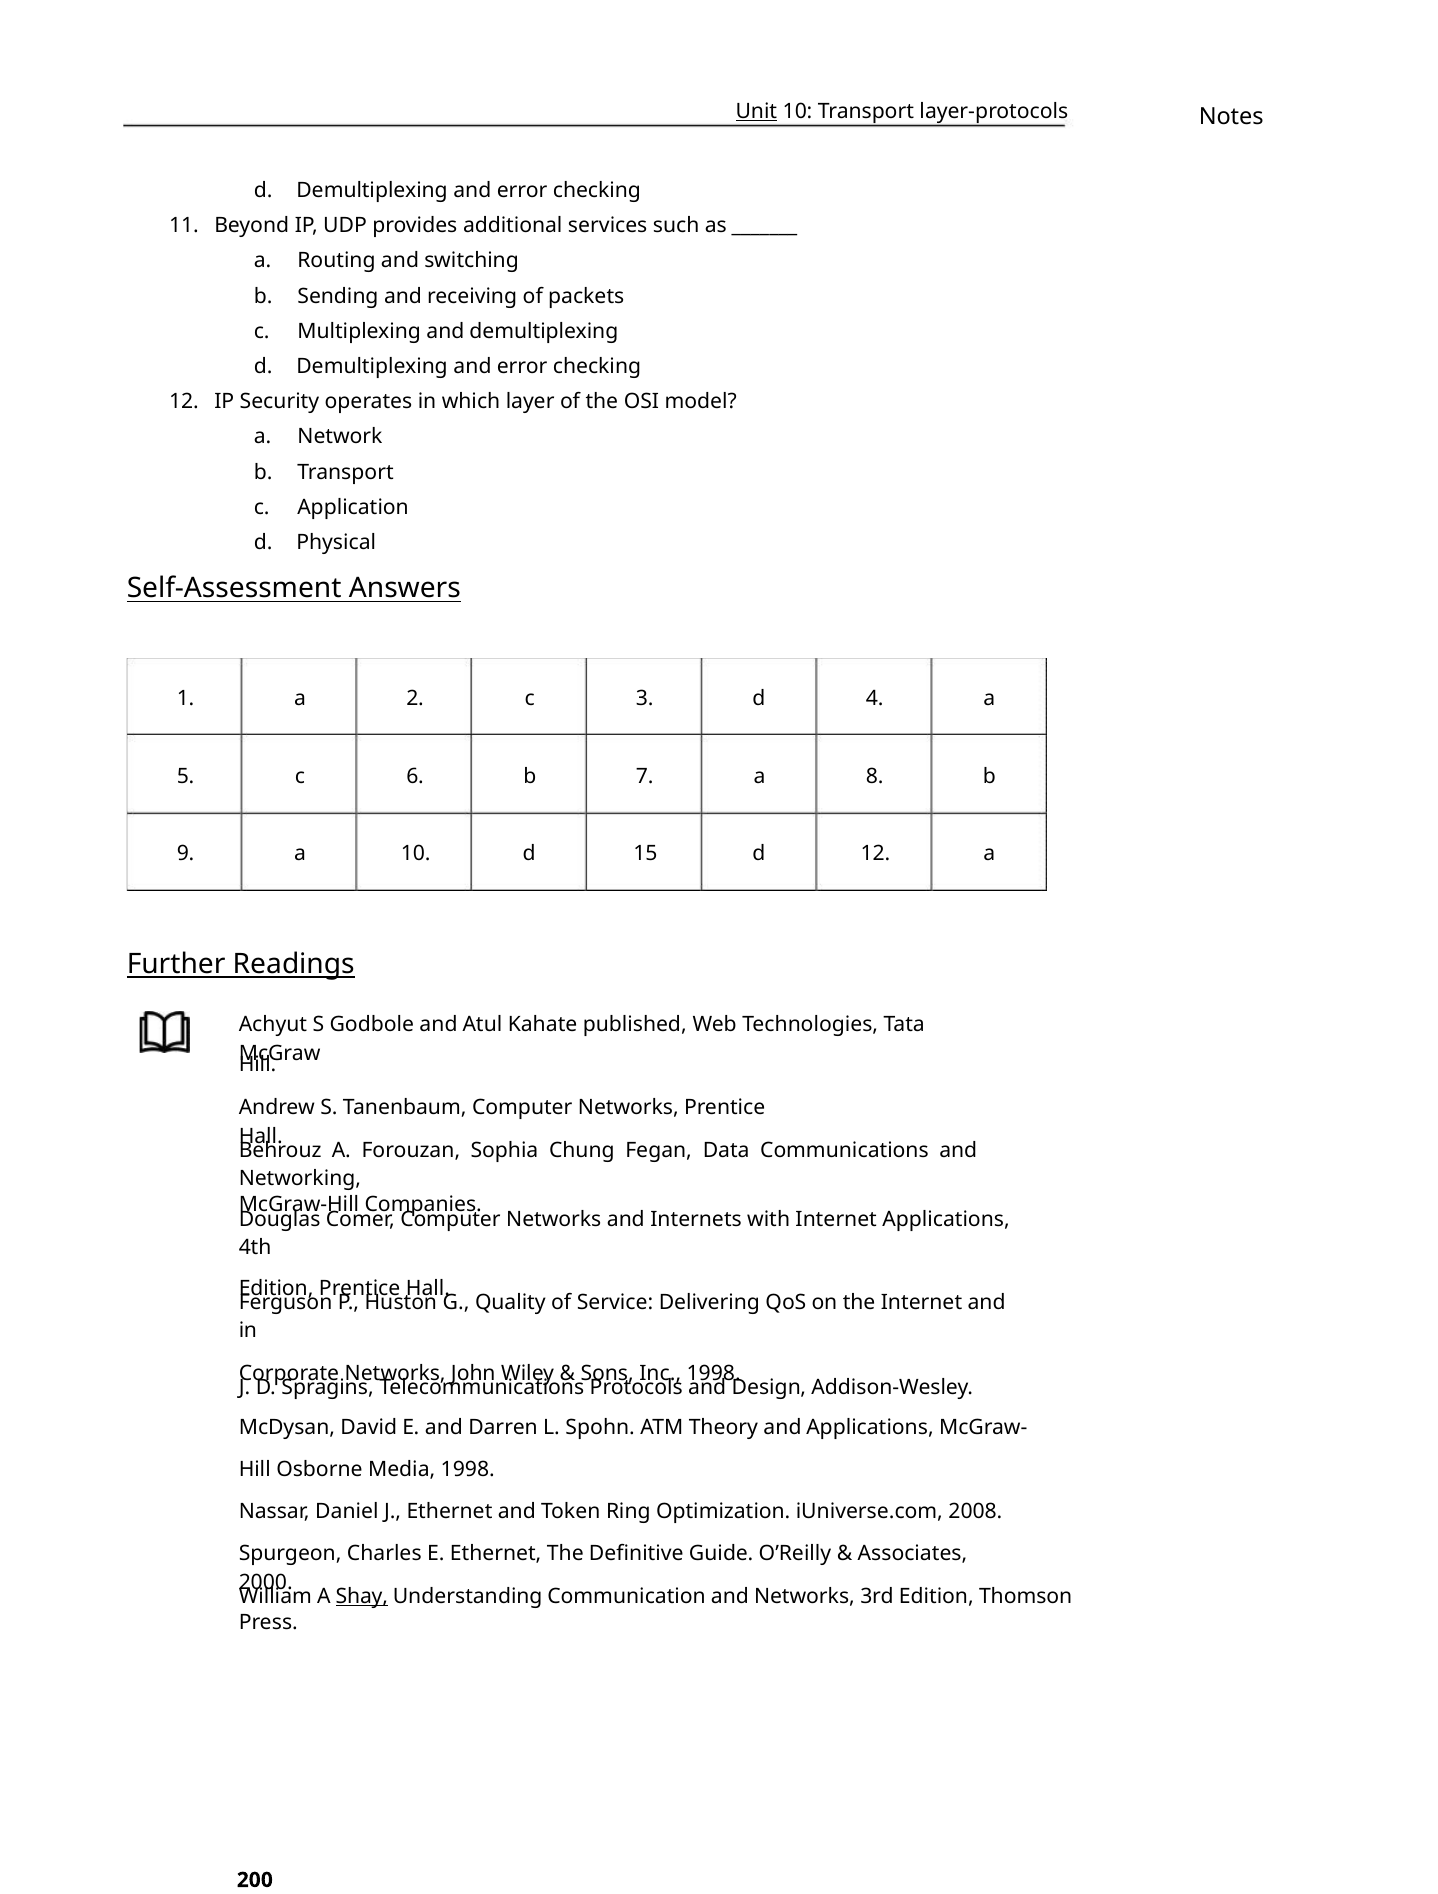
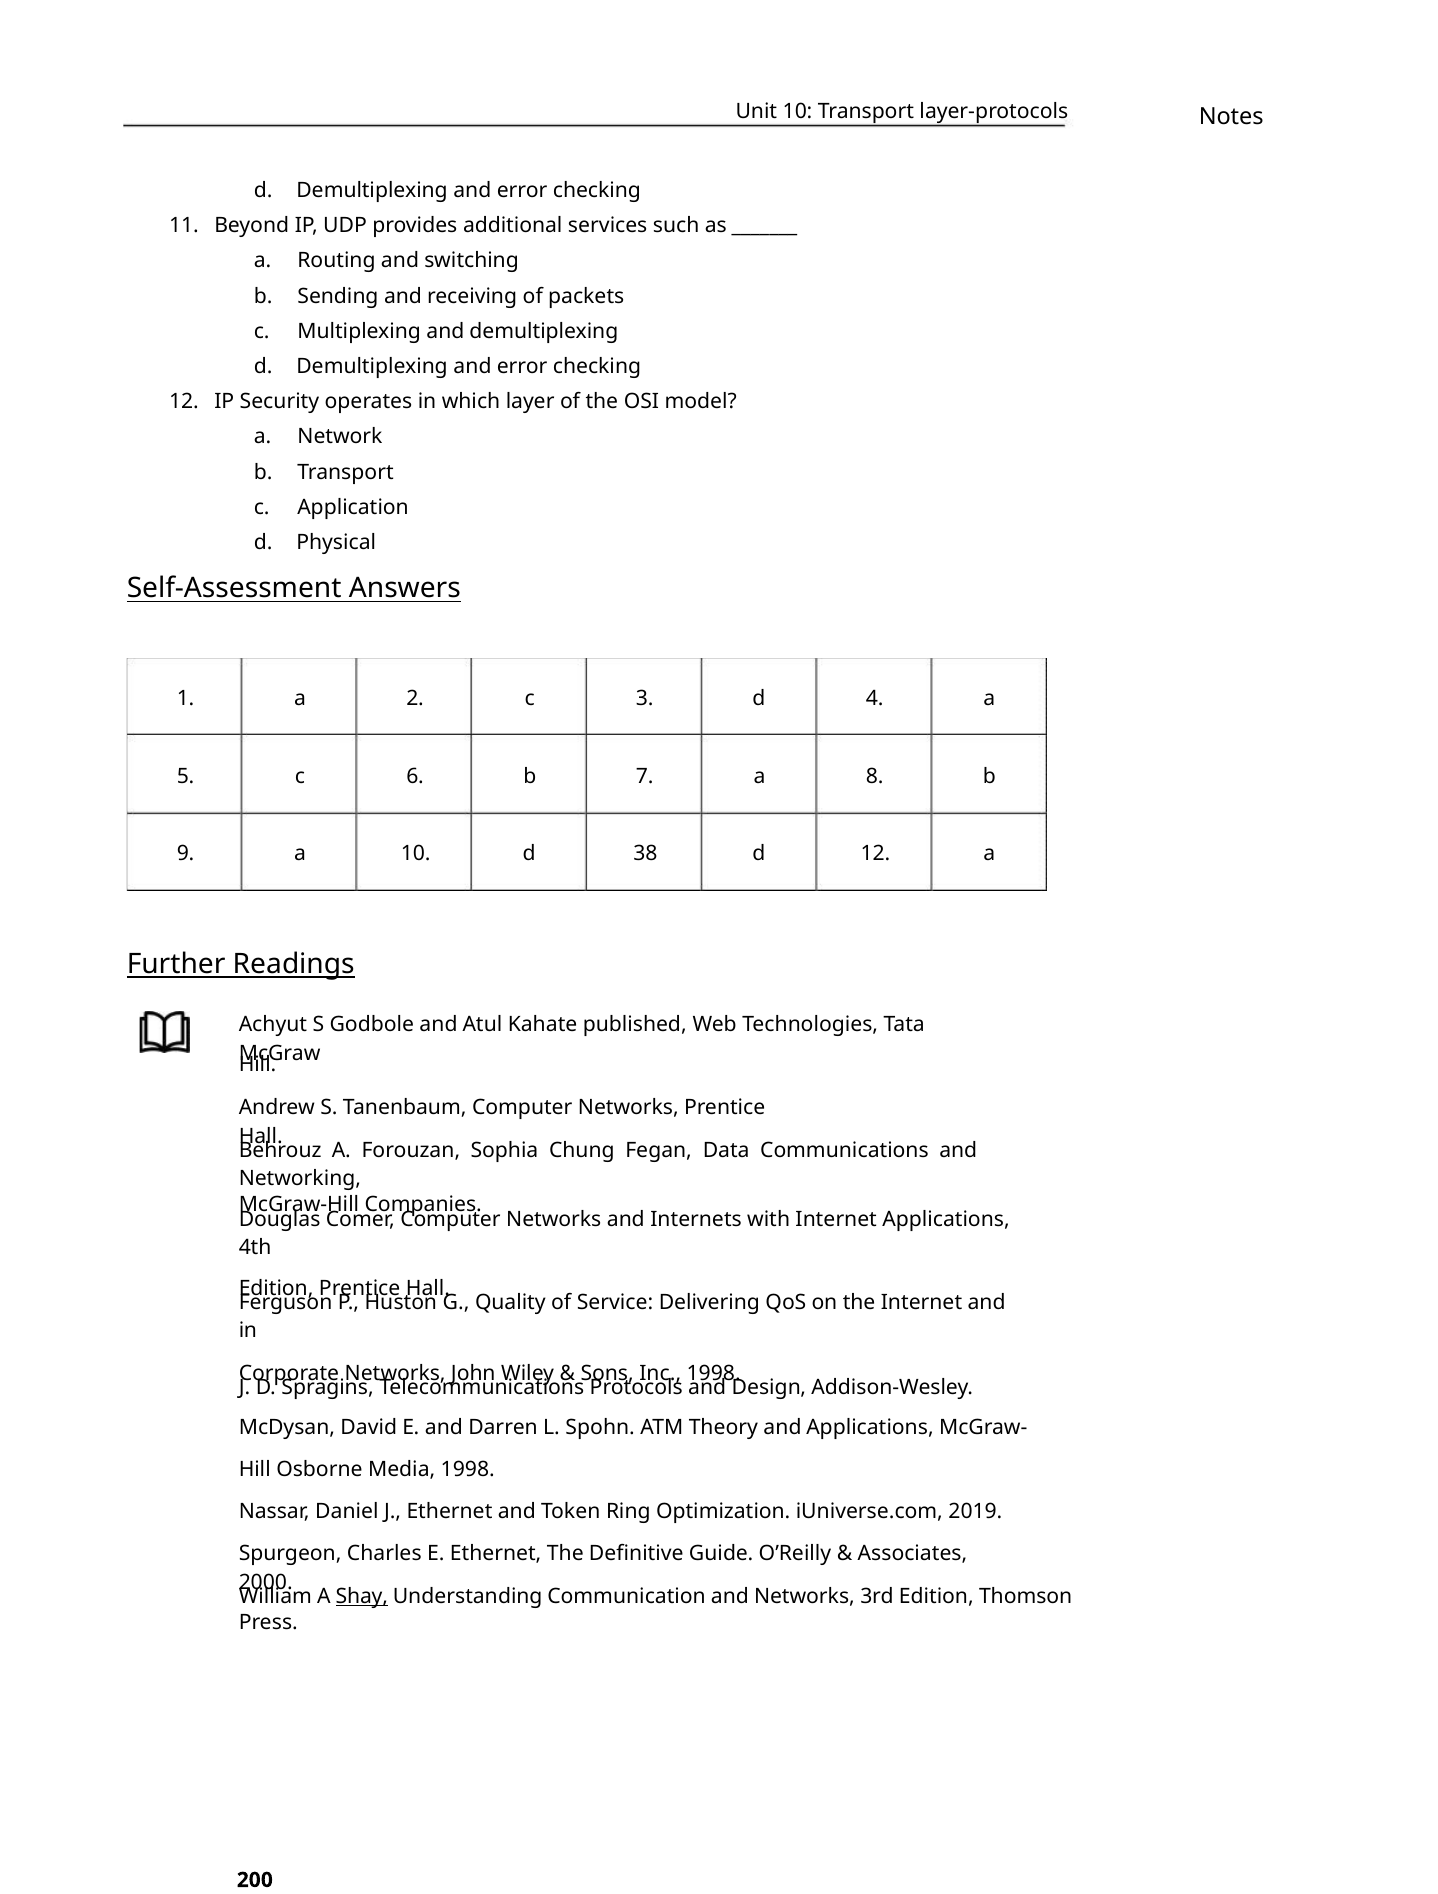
Unit underline: present -> none (756, 111)
15: 15 -> 38 (645, 853)
2008: 2008 -> 2019 (975, 1511)
